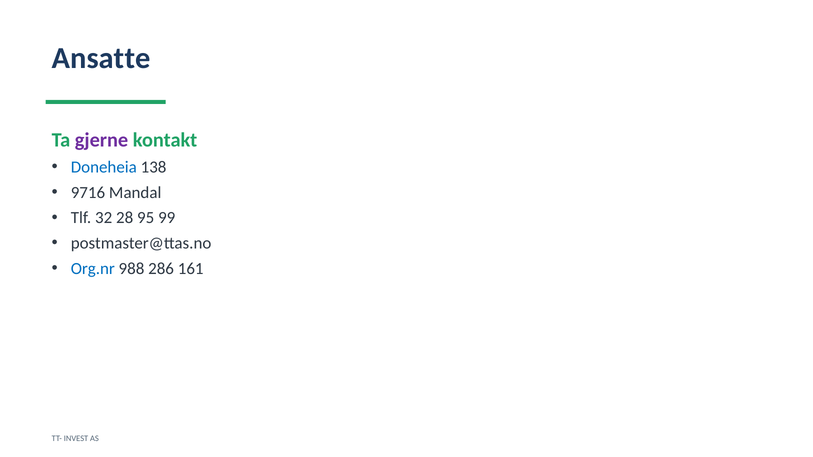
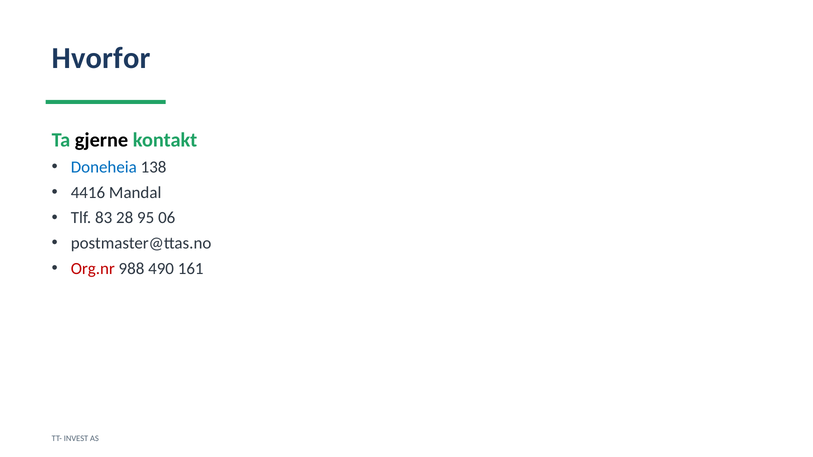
Ansatte: Ansatte -> Hvorfor (101, 58)
gjerne colour: purple -> black (102, 140)
9716: 9716 -> 4416 (88, 193)
32: 32 -> 83 (104, 218)
99: 99 -> 06 (167, 218)
Org.nr colour: blue -> red (93, 269)
286: 286 -> 490 (161, 269)
